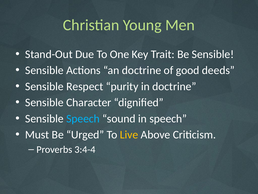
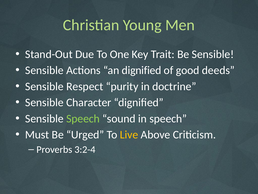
an doctrine: doctrine -> dignified (142, 70)
Speech colour: light blue -> light green (83, 118)
3:4-4: 3:4-4 -> 3:2-4 (85, 149)
